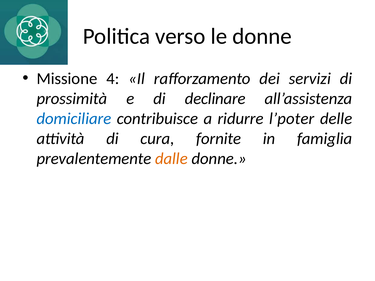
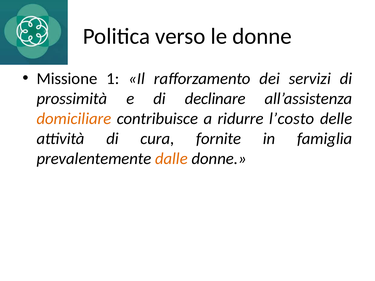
4: 4 -> 1 (113, 79)
domiciliare colour: blue -> orange (74, 119)
l’poter: l’poter -> l’costo (292, 119)
